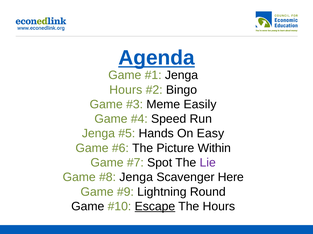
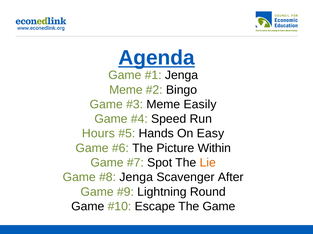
Hours: Hours -> Meme (126, 90)
Jenga: Jenga -> Hours (98, 134)
Lie colour: purple -> orange (208, 163)
Here: Here -> After (231, 178)
Escape underline: present -> none (155, 207)
The Hours: Hours -> Game (219, 207)
